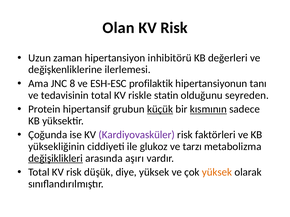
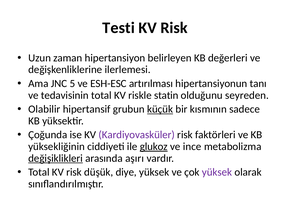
Olan: Olan -> Testi (119, 28)
inhibitörü: inhibitörü -> belirleyen (170, 58)
8: 8 -> 5 (72, 84)
profilaktik: profilaktik -> artırılması (151, 84)
Protein: Protein -> Olabilir (44, 109)
kısmının underline: present -> none (208, 109)
glukoz underline: none -> present (154, 147)
tarzı: tarzı -> ince (192, 147)
yüksek colour: orange -> purple (217, 173)
